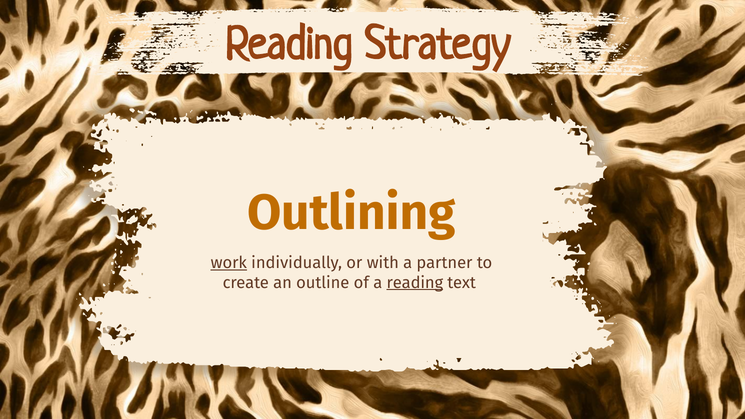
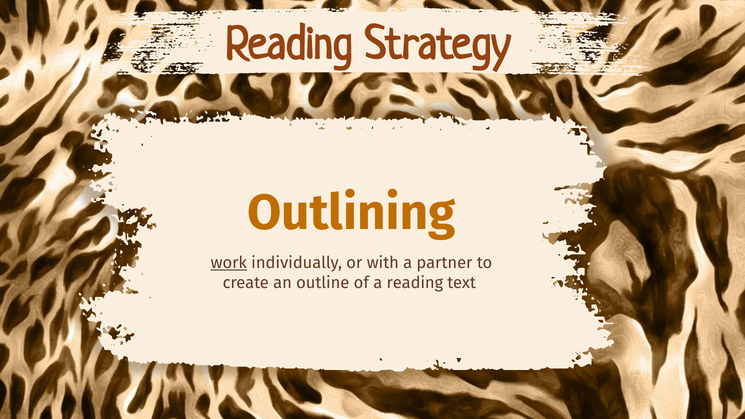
reading underline: present -> none (415, 283)
